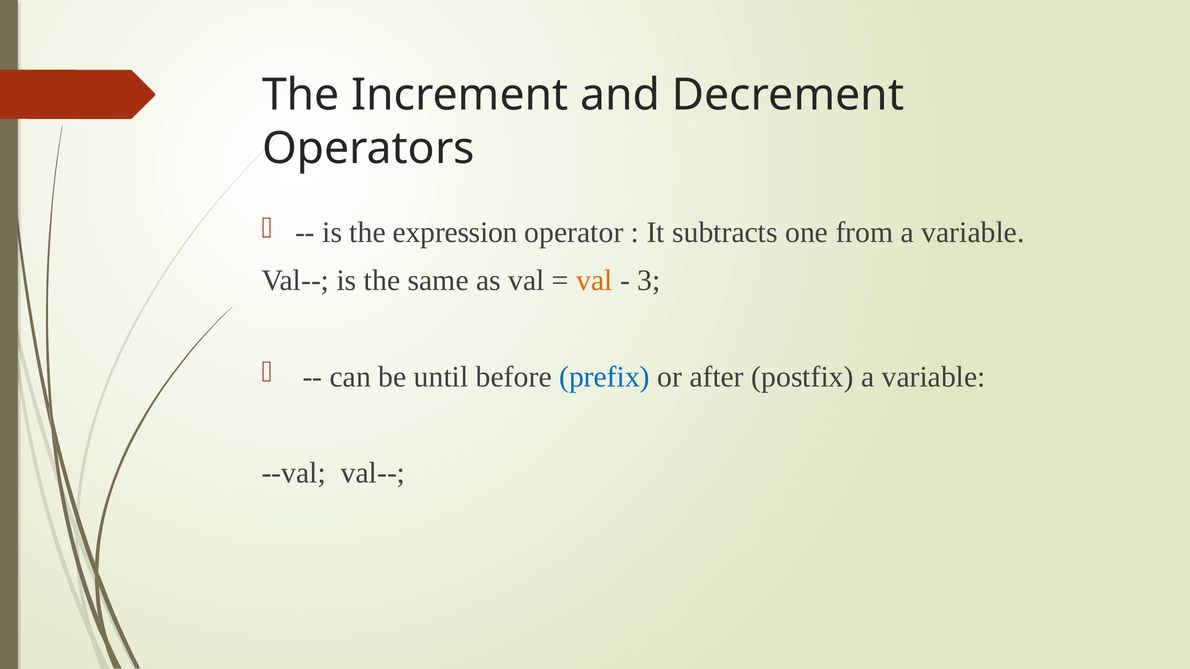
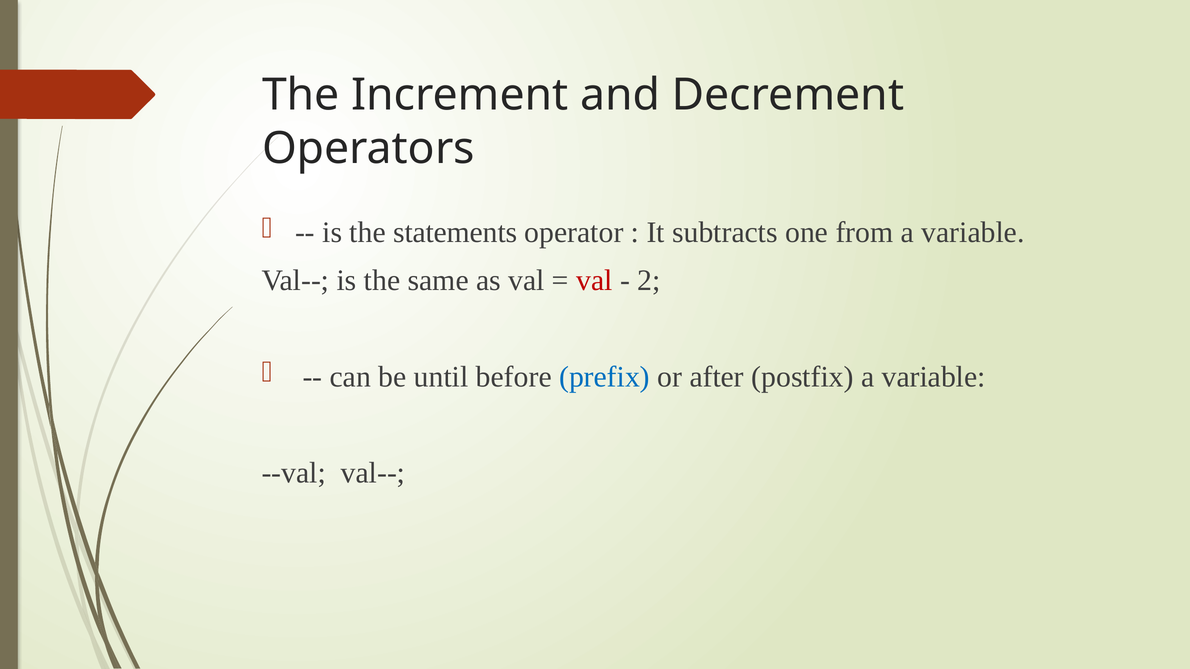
expression: expression -> statements (455, 233)
val colour: orange -> red (594, 281)
3: 3 -> 2 (649, 281)
